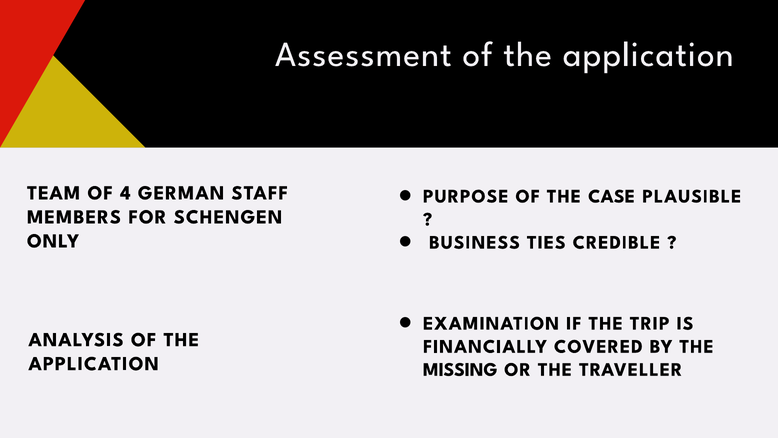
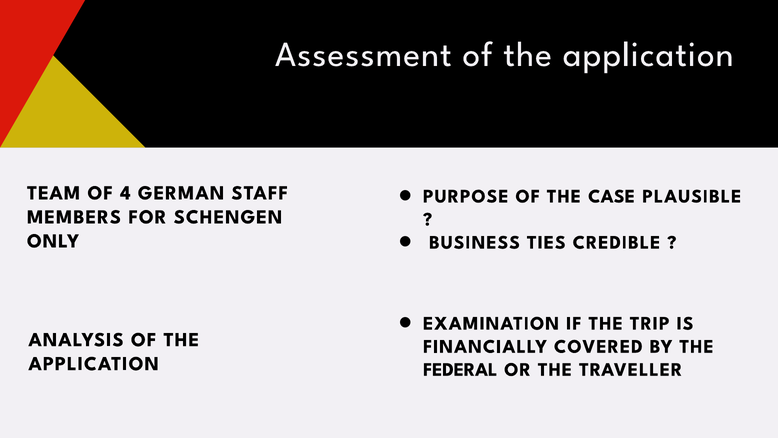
MISSING: MISSING -> FEDERAL (460, 369)
